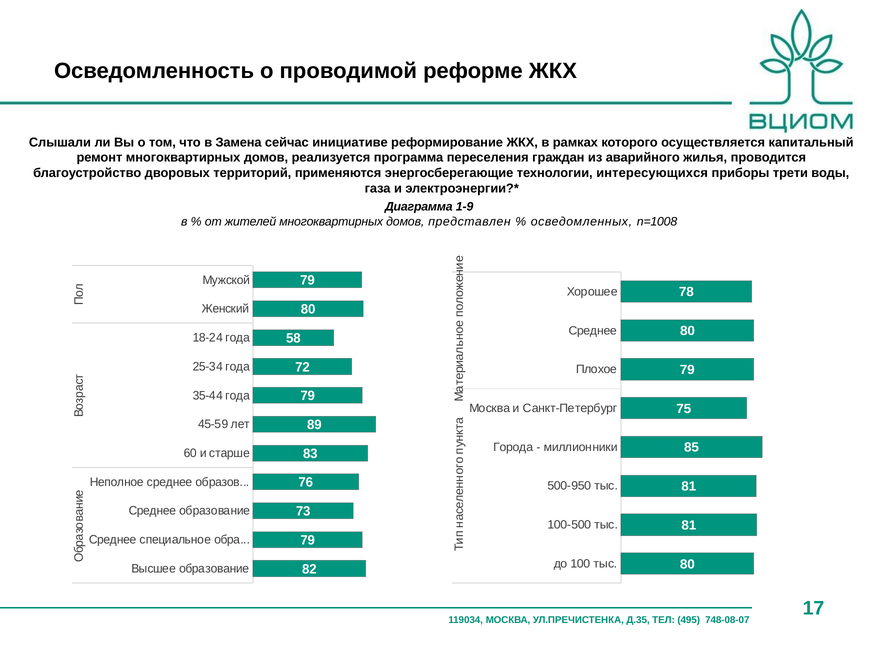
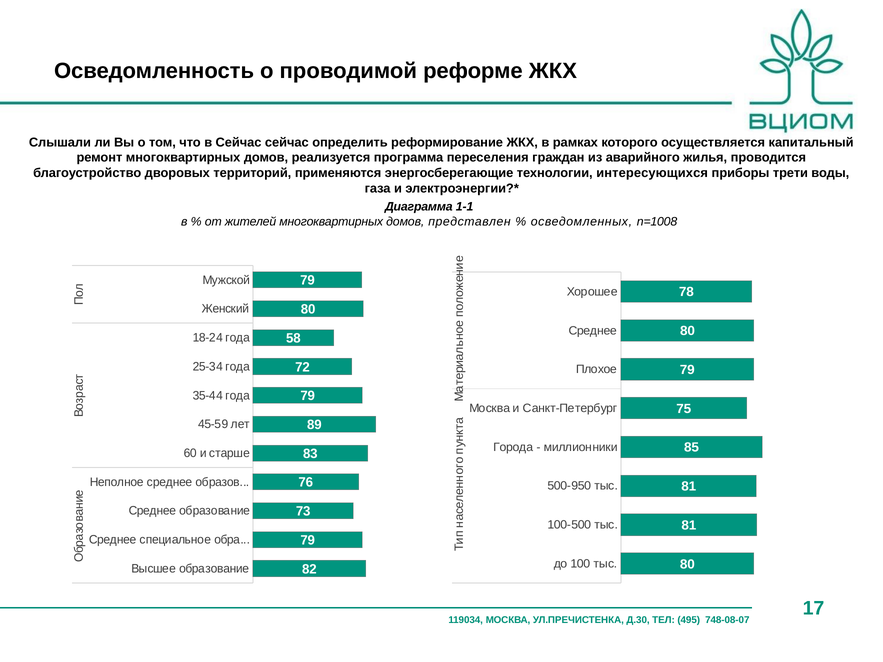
в Замена: Замена -> Сейчас (239, 142)
инициативе: инициативе -> определить (350, 142)
1-9: 1-9 -> 1-1 (465, 207)
Д.35: Д.35 -> Д.30 (638, 620)
